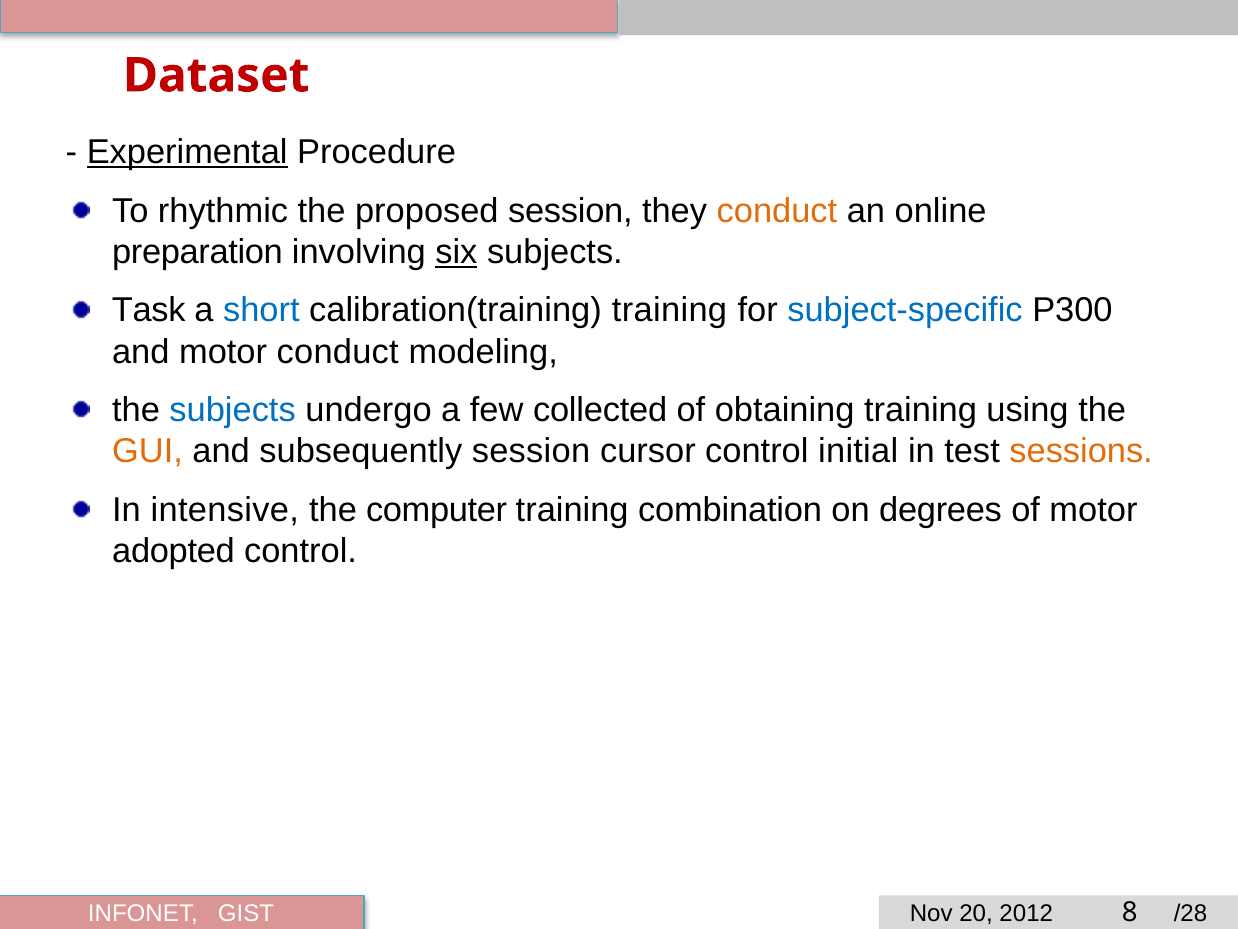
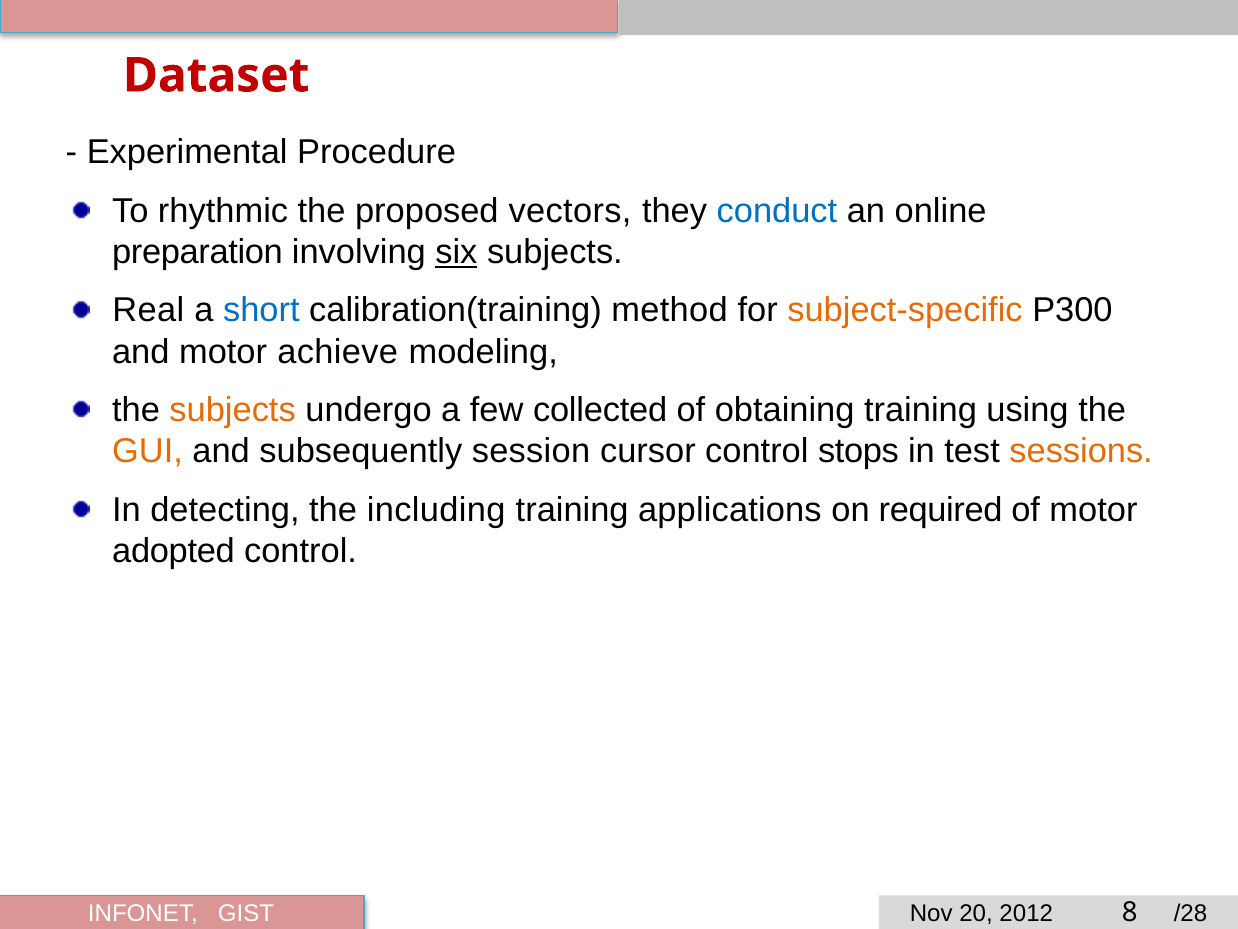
Experimental underline: present -> none (187, 152)
proposed session: session -> vectors (570, 211)
conduct colour: orange -> blue (777, 211)
Task: Task -> Real (148, 310)
calibration(training training: training -> method (670, 310)
subject-specific colour: blue -> orange (905, 310)
motor conduct: conduct -> achieve (338, 352)
subjects colour: blue -> orange (233, 410)
initial: initial -> stops (859, 451)
intensive: intensive -> detecting (225, 510)
computer: computer -> including (436, 510)
combination: combination -> applications (730, 510)
degrees: degrees -> required (941, 510)
